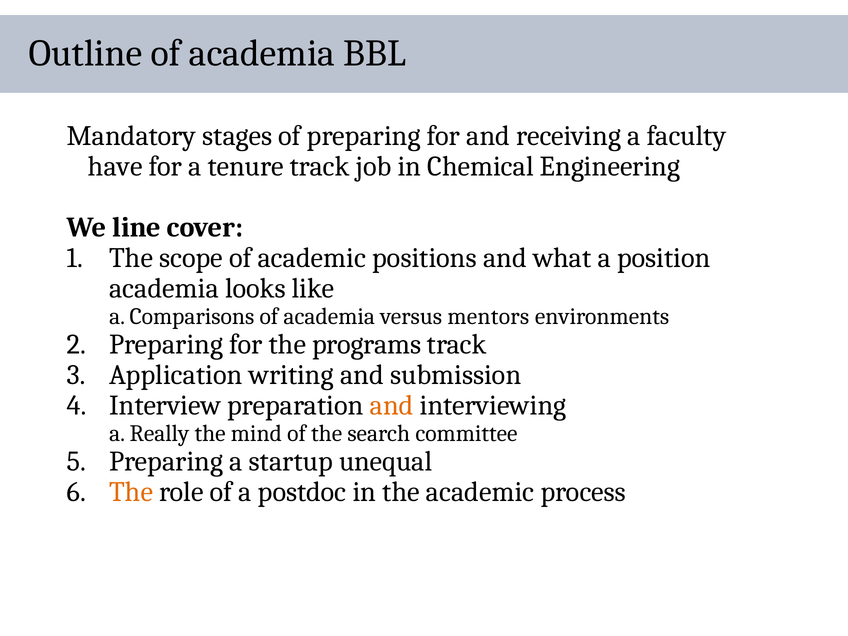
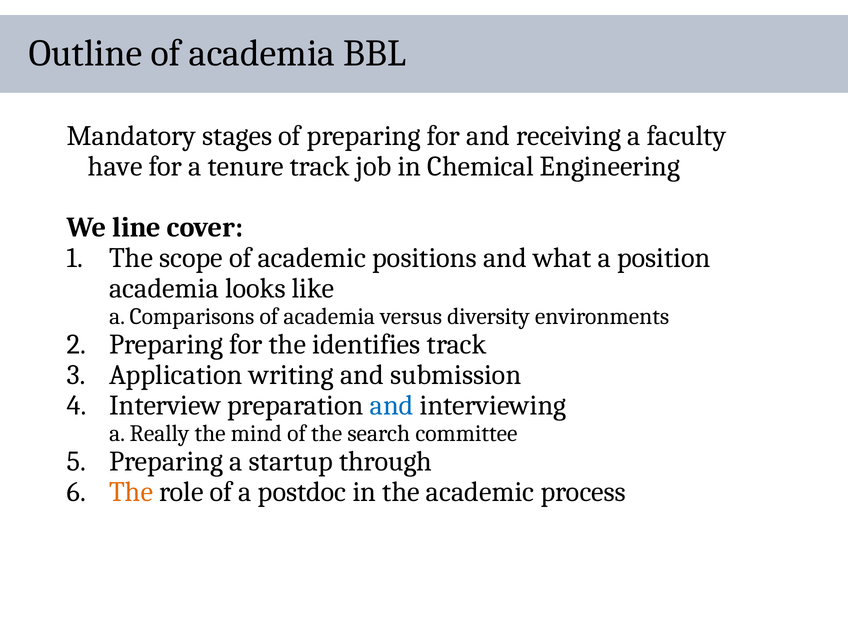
mentors: mentors -> diversity (489, 317)
programs: programs -> identifies (366, 345)
and colour: orange -> blue (392, 406)
unequal: unequal -> through (386, 462)
